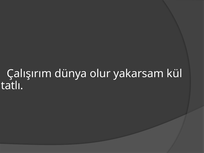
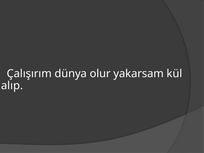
tatlı: tatlı -> alıp (12, 86)
